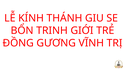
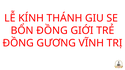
BỔN TRINH: TRINH -> ĐỒNG (52, 31)
